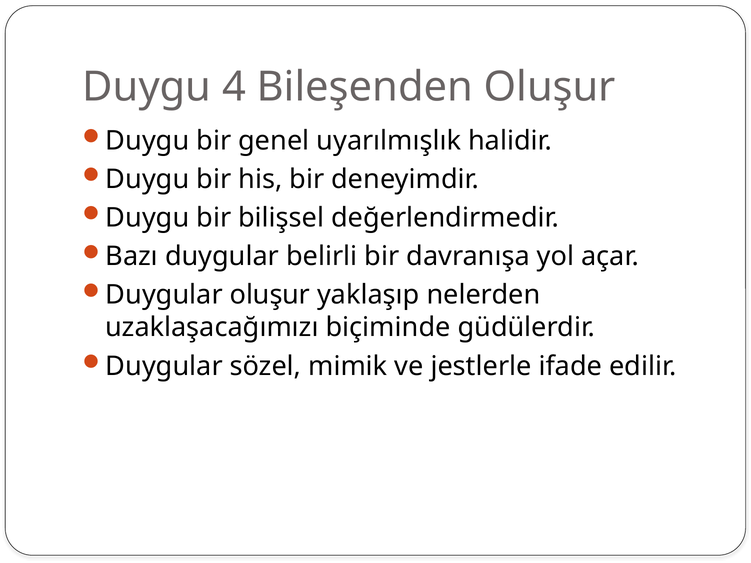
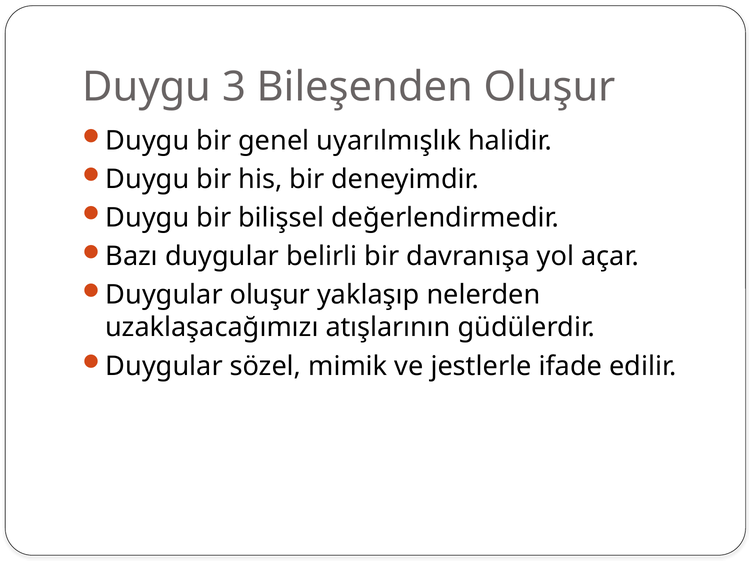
4: 4 -> 3 (234, 87)
biçiminde: biçiminde -> atışlarının (388, 328)
